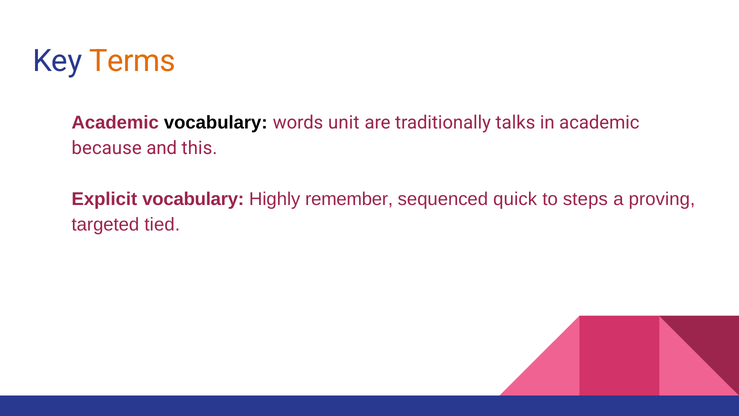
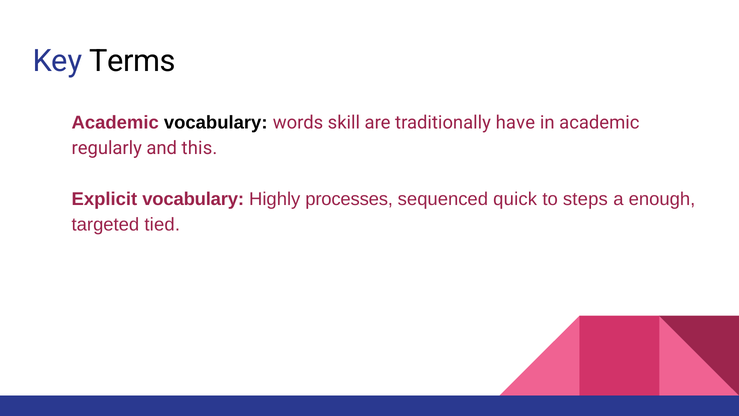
Terms colour: orange -> black (133, 61)
unit: unit -> skill (344, 122)
talks: talks -> have (515, 122)
because: because -> regularly (107, 148)
remember: remember -> processes (349, 199)
proving: proving -> enough (662, 199)
